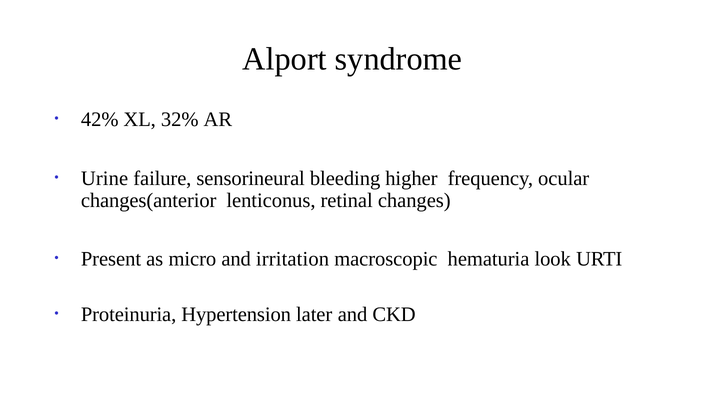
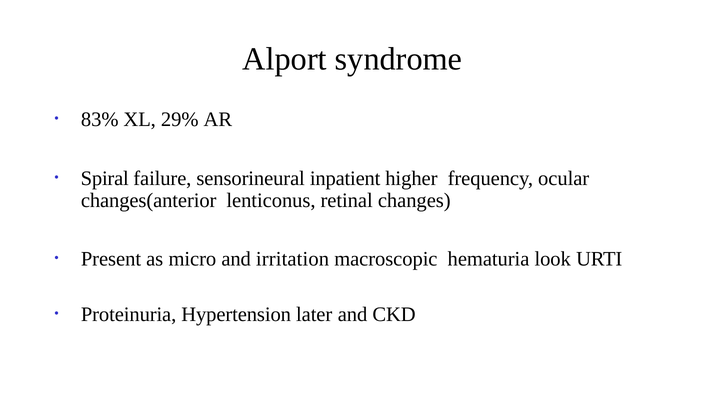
42%: 42% -> 83% (100, 119)
32%: 32% -> 29% (180, 119)
Urine: Urine -> Spiral (105, 178)
bleeding: bleeding -> inpatient (345, 178)
